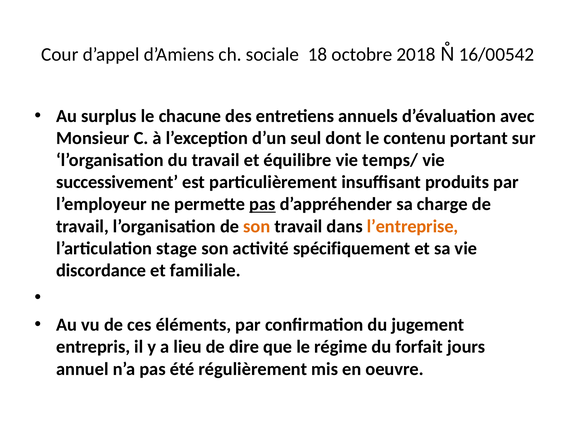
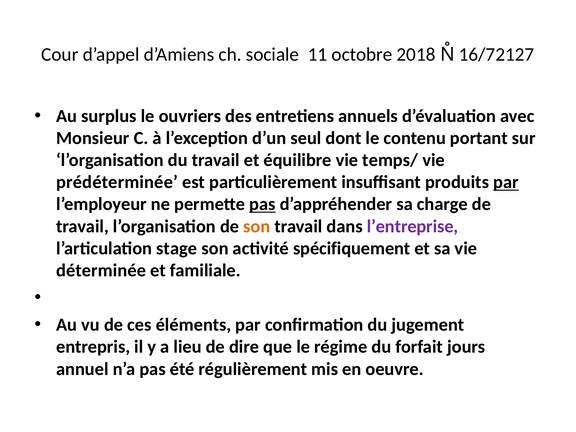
18: 18 -> 11 (318, 55)
16/00542: 16/00542 -> 16/72127 (497, 55)
chacune: chacune -> ouvriers (190, 116)
successivement: successivement -> prédéterminée (117, 182)
par underline: none -> present (506, 182)
l’entreprise colour: orange -> purple (413, 226)
discordance: discordance -> déterminée (101, 270)
